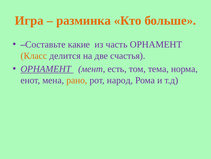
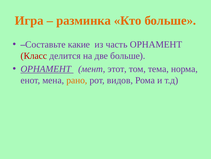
Класс colour: orange -> red (34, 56)
две счастья: счастья -> больше (128, 56)
есть: есть -> этот (117, 69)
народ: народ -> видов (120, 80)
